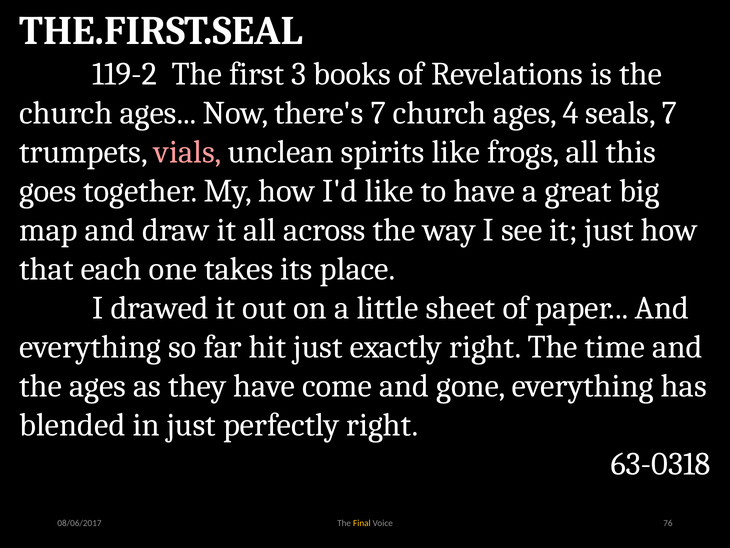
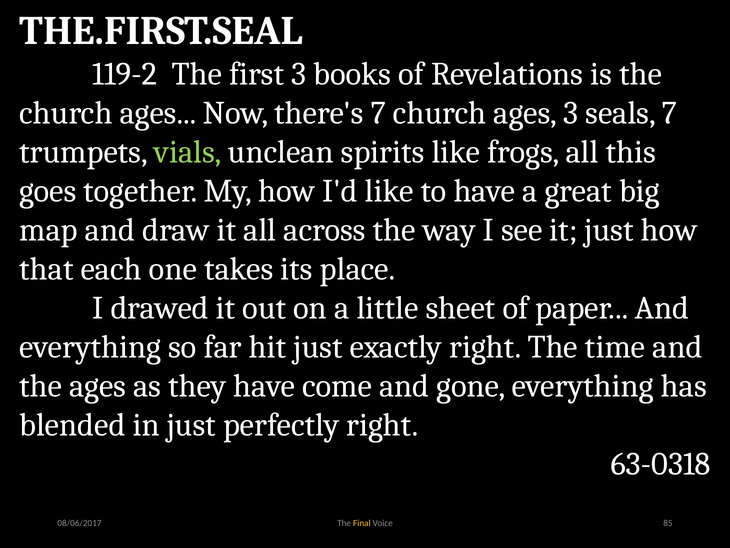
ages 4: 4 -> 3 (571, 113)
vials colour: pink -> light green (188, 152)
76: 76 -> 85 (668, 523)
